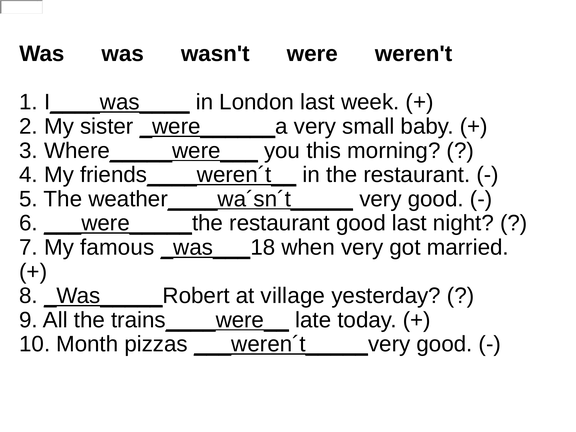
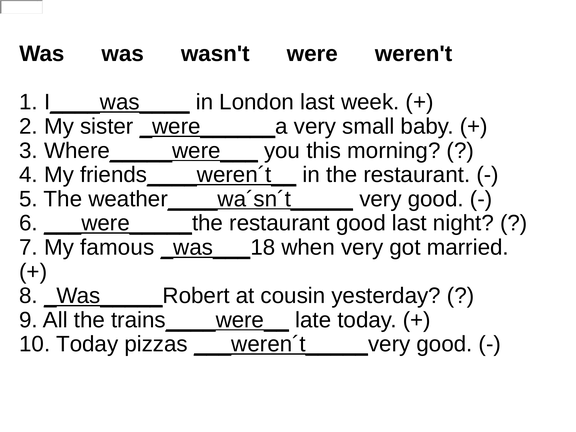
village: village -> cousin (293, 296)
10 Month: Month -> Today (87, 344)
